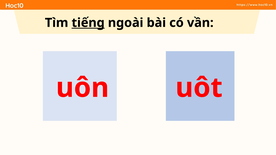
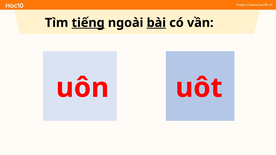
bài underline: none -> present (156, 23)
